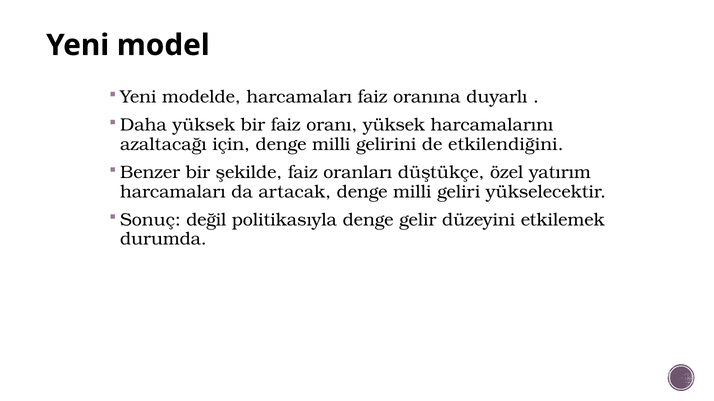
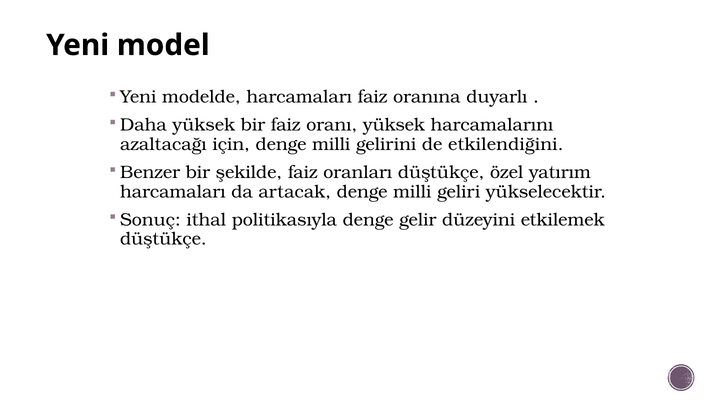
değil: değil -> ithal (206, 220)
durumda: durumda -> düştükçe (163, 239)
